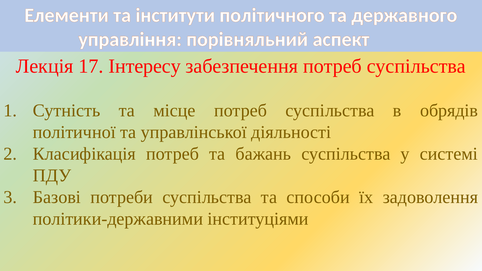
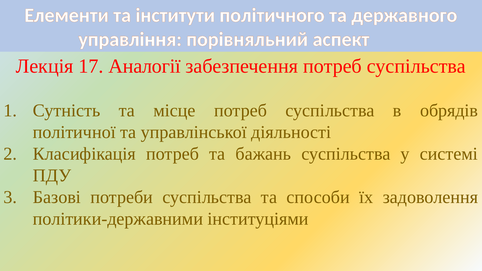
Інтересу: Інтересу -> Аналогії (145, 66)
